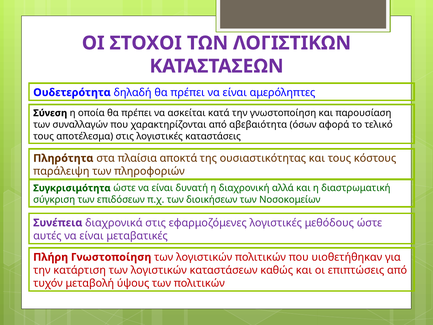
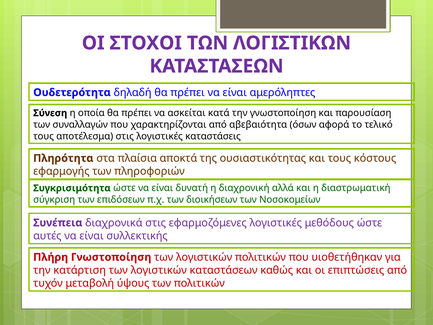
παράλειψη: παράλειψη -> εφαρμογής (61, 171)
μεταβατικές: μεταβατικές -> συλλεκτικής (137, 236)
